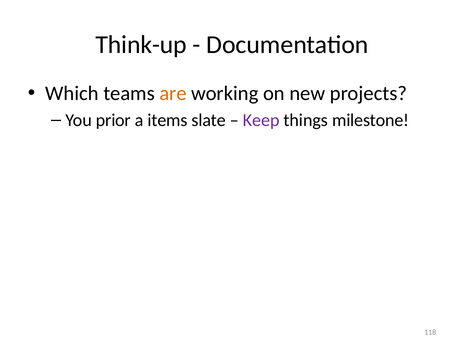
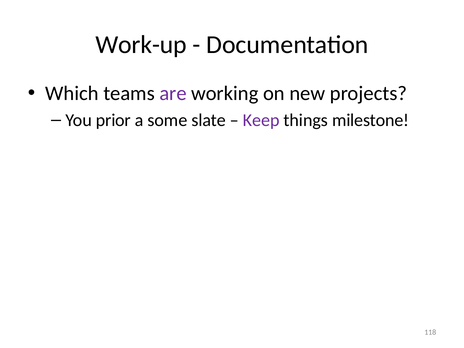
Think-up: Think-up -> Work-up (141, 45)
are colour: orange -> purple (173, 93)
items: items -> some (167, 120)
